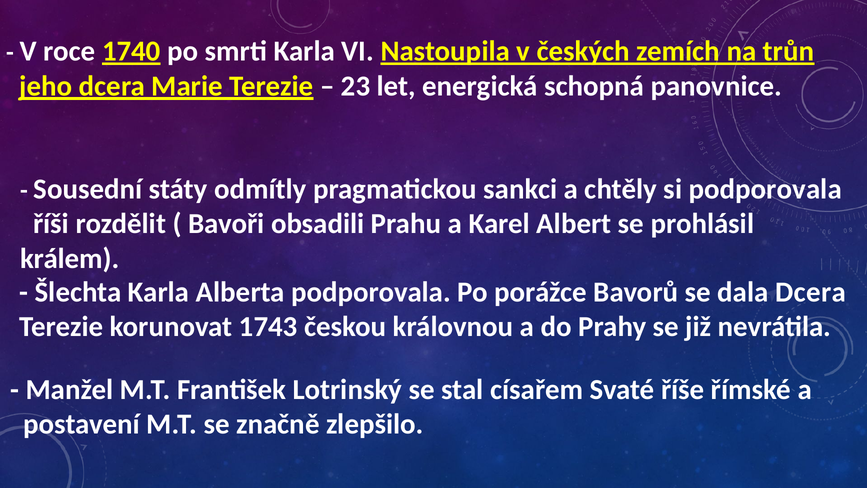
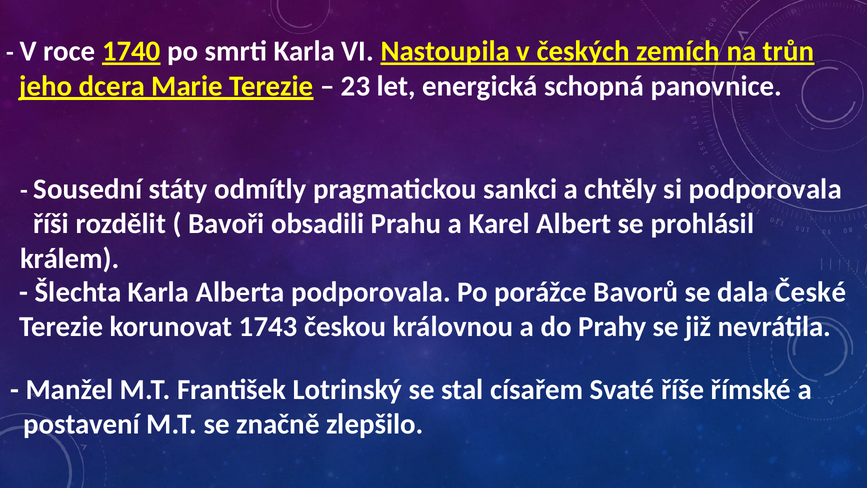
dala Dcera: Dcera -> České (811, 292)
